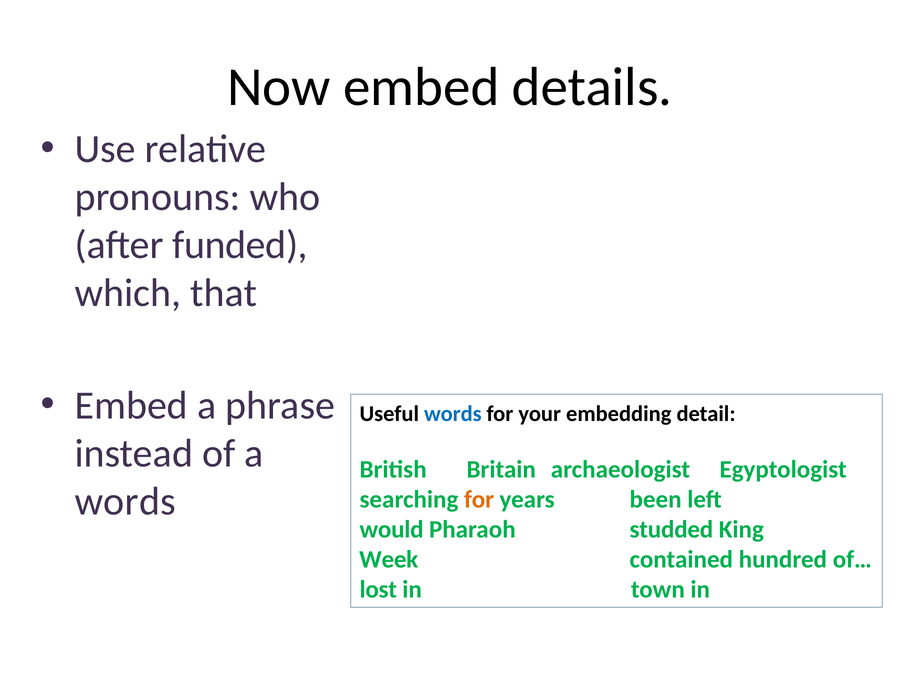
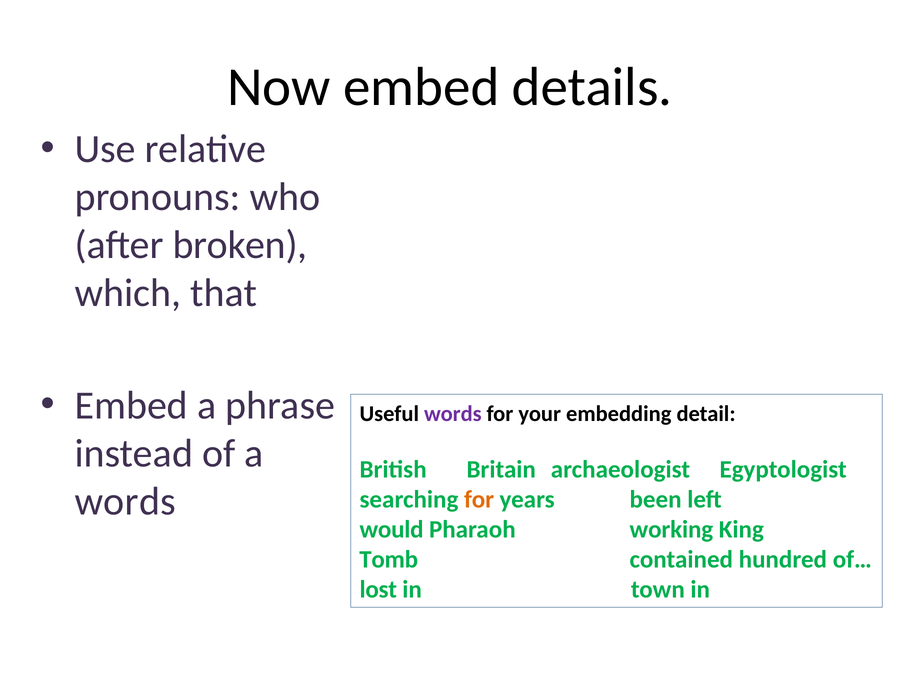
funded: funded -> broken (240, 245)
words colour: blue -> purple (453, 414)
studded: studded -> working (671, 529)
Week: Week -> Tomb (389, 559)
